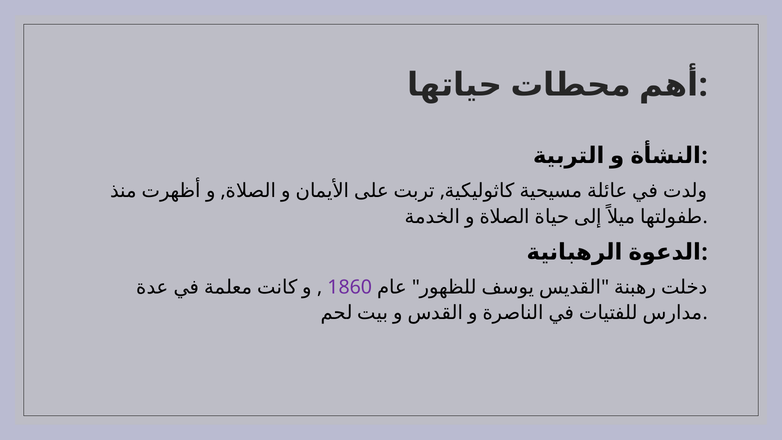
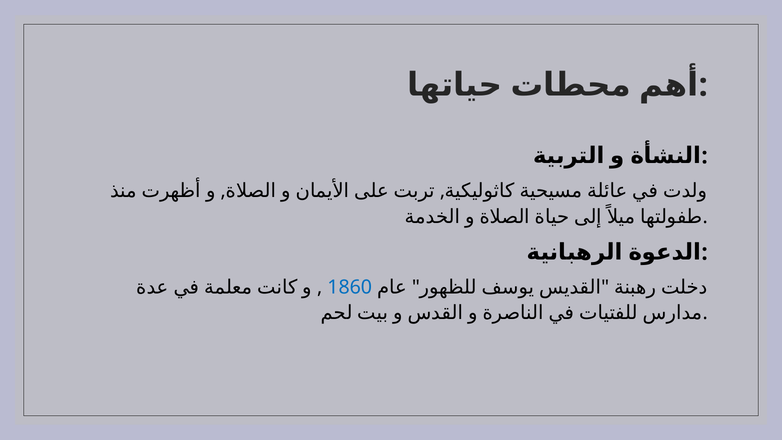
1860 colour: purple -> blue (350, 287)
